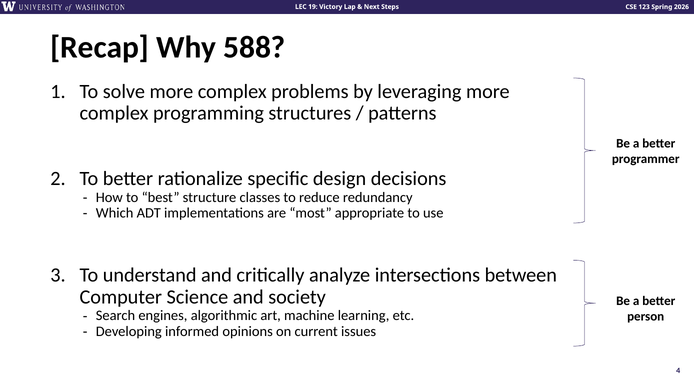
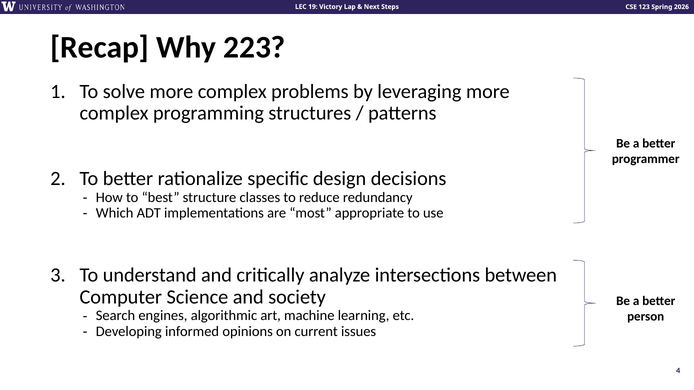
588: 588 -> 223 (254, 47)
